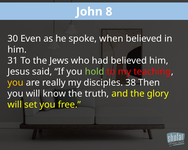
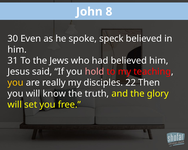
when: when -> speck (111, 39)
hold colour: light green -> pink (95, 72)
38: 38 -> 22 (131, 83)
